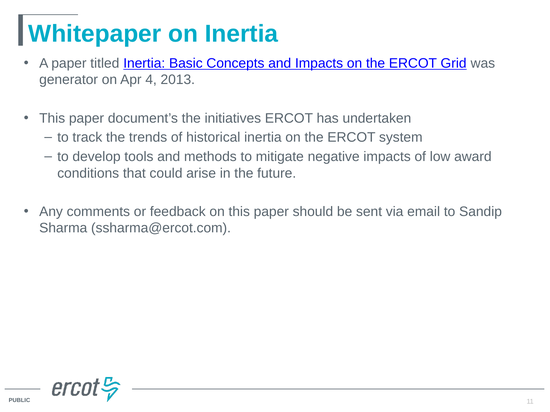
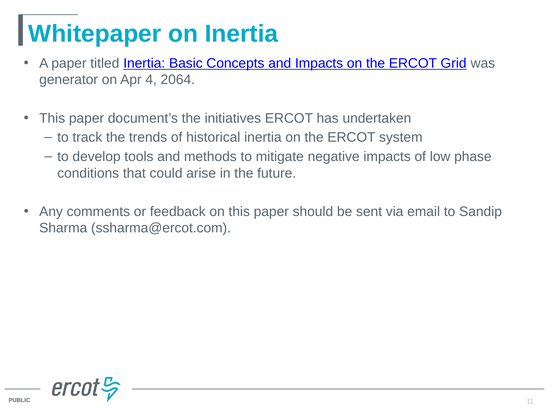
2013: 2013 -> 2064 (178, 80)
award: award -> phase (473, 157)
